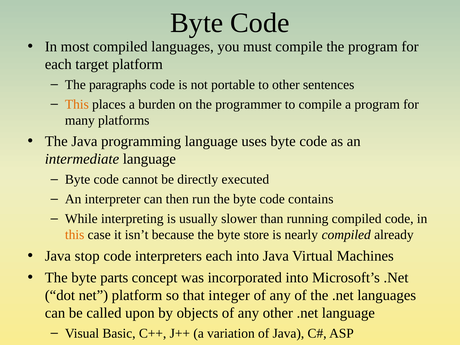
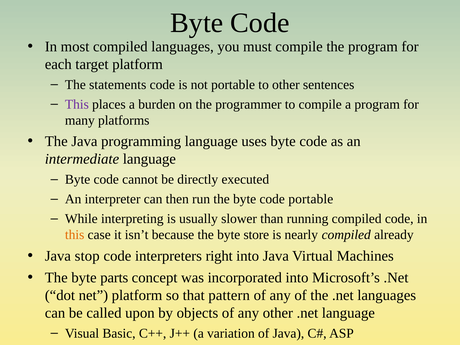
paragraphs: paragraphs -> statements (118, 85)
This colour: orange -> purple (77, 104)
code contains: contains -> portable (311, 199)
interpreters each: each -> right (219, 256)
integer: integer -> pattern (229, 295)
